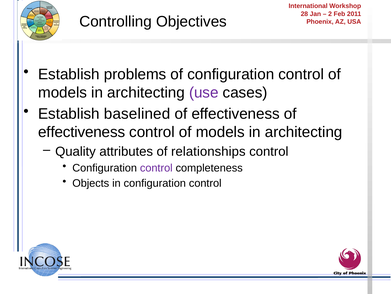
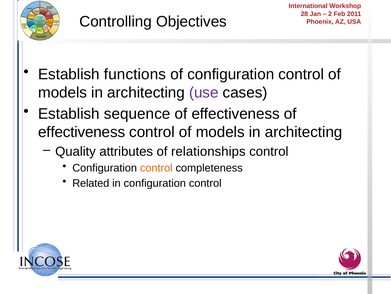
problems: problems -> functions (135, 74)
baselined: baselined -> sequence (137, 114)
control colour: purple -> orange (156, 168)
Objects: Objects -> Related (91, 183)
